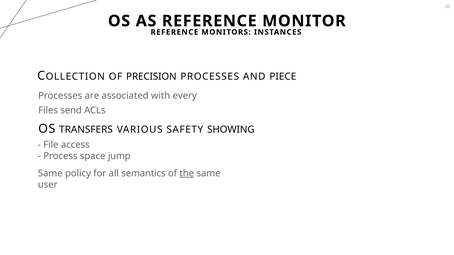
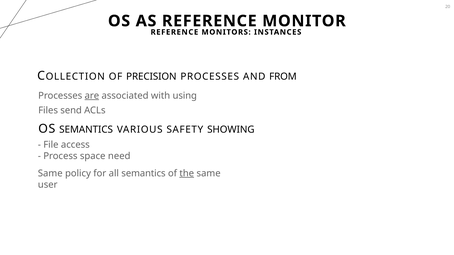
PIECE: PIECE -> FROM (283, 77)
are underline: none -> present (92, 96)
every: every -> using (185, 96)
OS TRANSFERS: TRANSFERS -> SEMANTICS (86, 130)
jump: jump -> need (119, 156)
